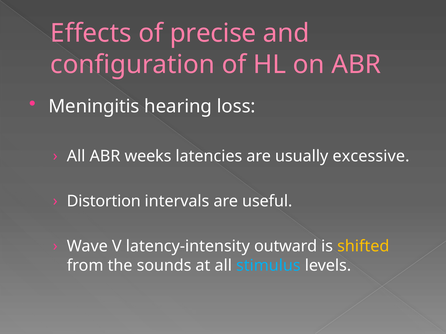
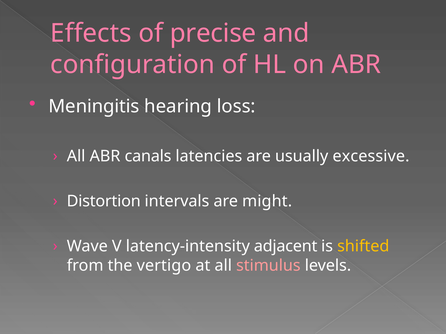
weeks: weeks -> canals (148, 156)
useful: useful -> might (267, 201)
outward: outward -> adjacent (286, 246)
sounds: sounds -> vertigo (164, 266)
stimulus colour: light blue -> pink (268, 266)
